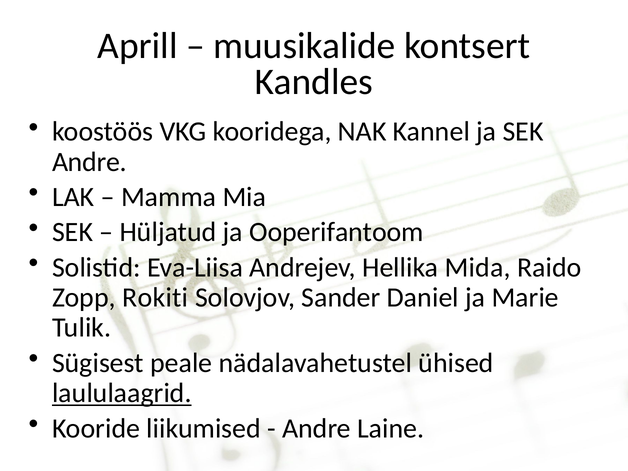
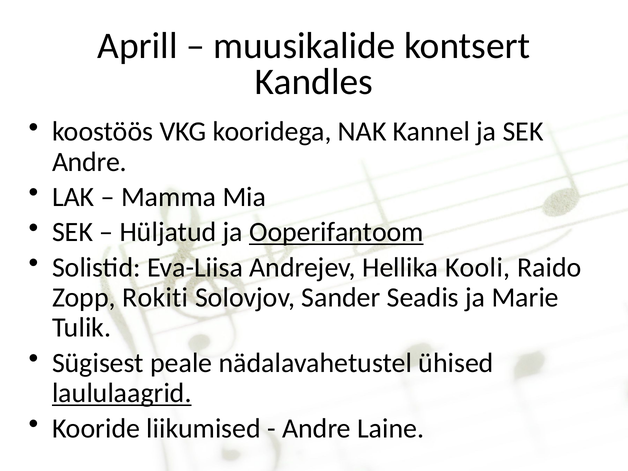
Ooperifantoom underline: none -> present (336, 232)
Mida: Mida -> Kooli (478, 267)
Daniel: Daniel -> Seadis (423, 298)
